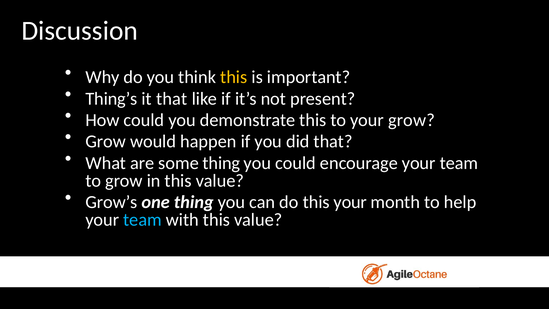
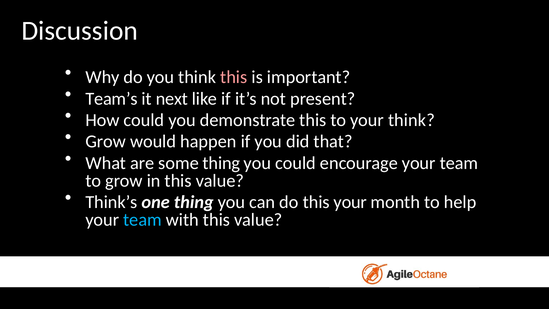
this colour: yellow -> pink (234, 77)
Thing’s: Thing’s -> Team’s (111, 99)
it that: that -> next (172, 99)
your grow: grow -> think (411, 120)
Grow’s: Grow’s -> Think’s (111, 202)
